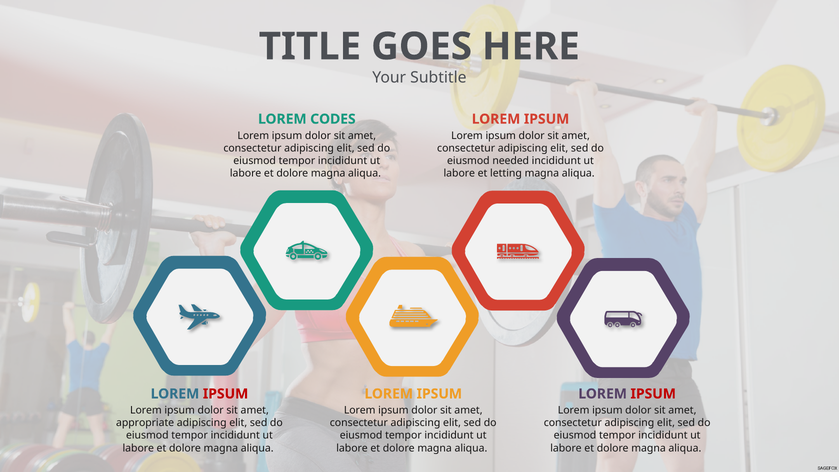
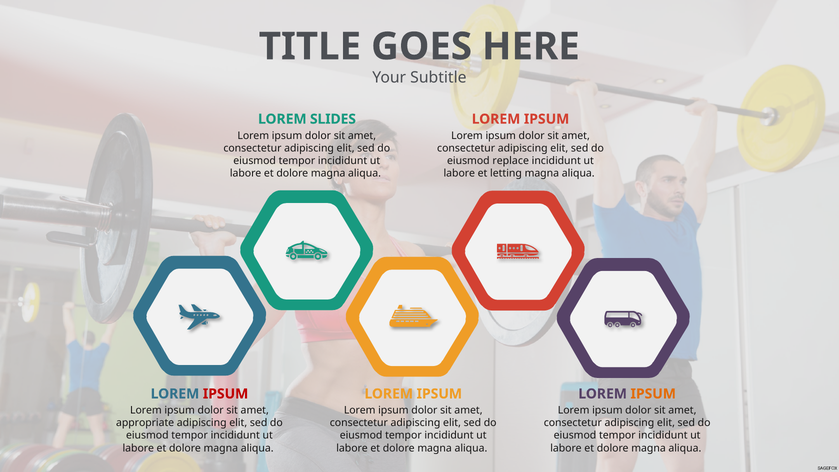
CODES: CODES -> SLIDES (333, 119)
needed: needed -> replace (511, 161)
IPSUM colour: red -> orange (653, 394)
